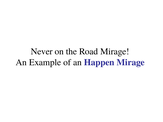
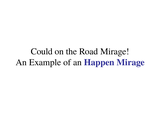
Never: Never -> Could (42, 52)
